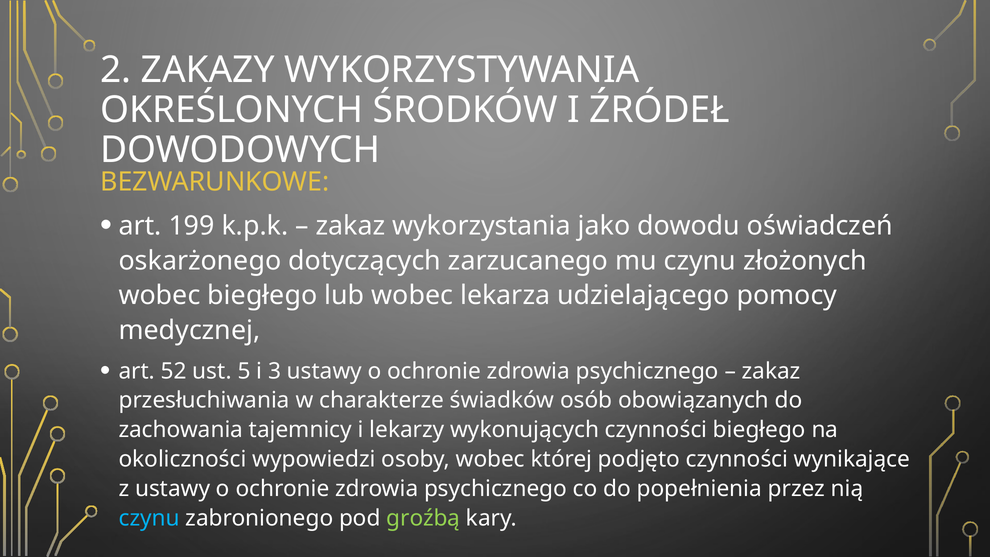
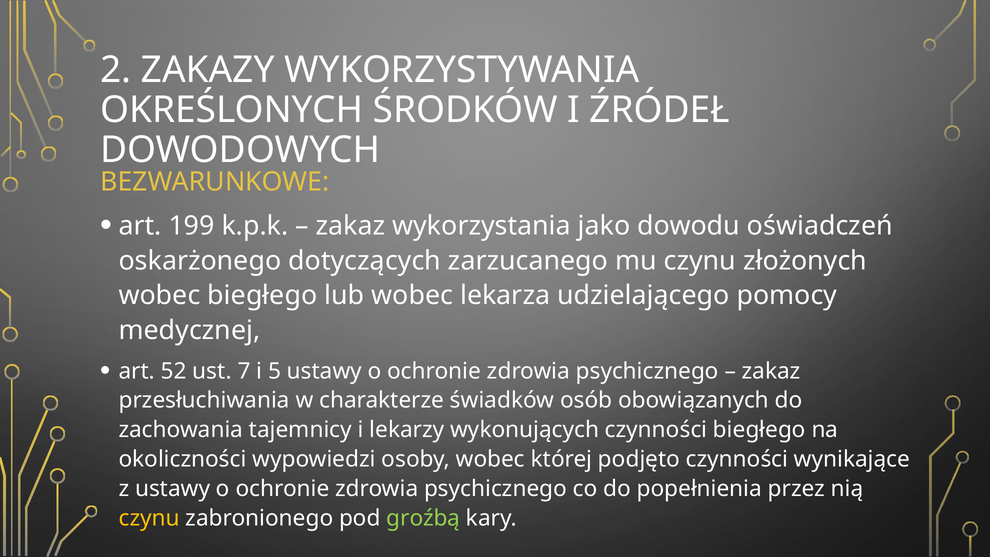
5: 5 -> 7 (244, 371)
3: 3 -> 5 (275, 371)
czynu colour: light blue -> yellow (149, 518)
